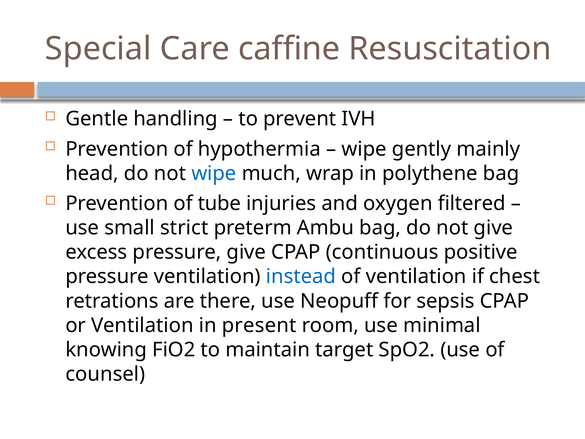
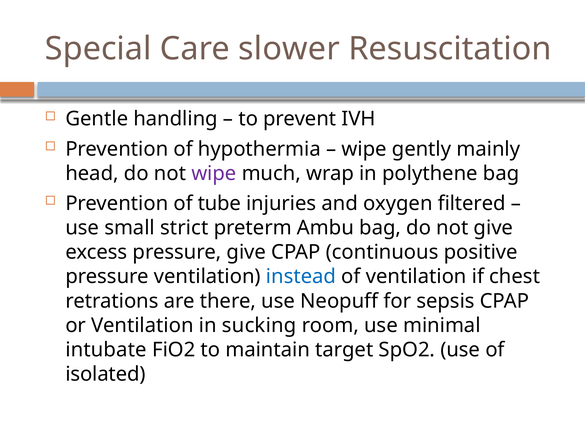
caffine: caffine -> slower (289, 49)
wipe colour: blue -> purple (214, 173)
present: present -> sucking (259, 325)
knowing: knowing -> intubate (106, 350)
counsel: counsel -> isolated (105, 374)
